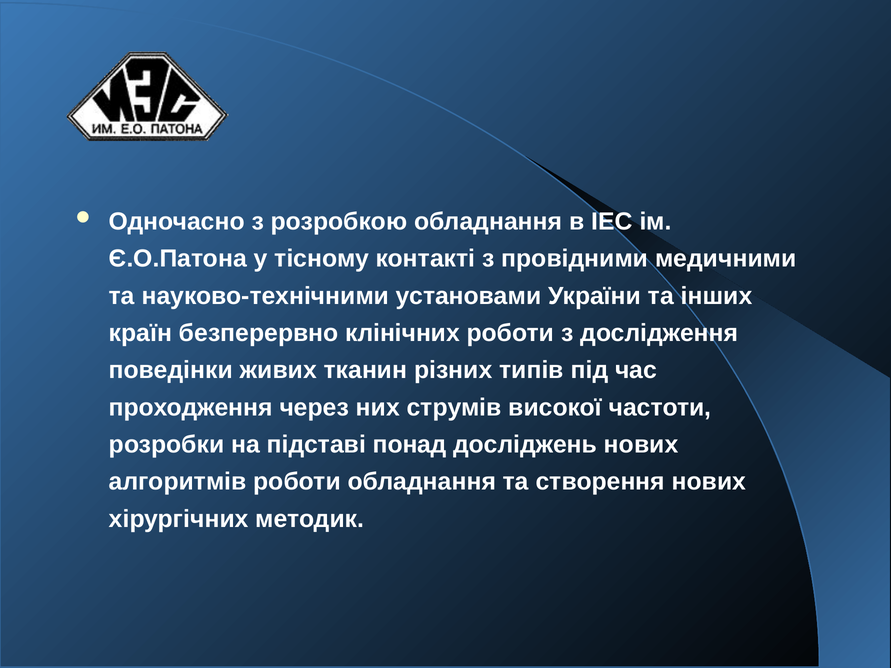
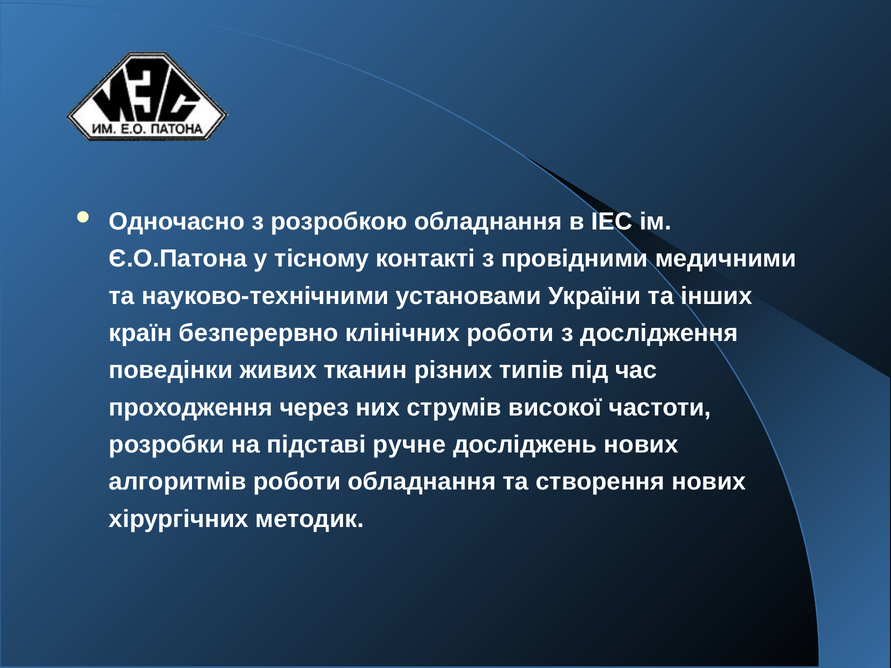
понад: понад -> ручне (409, 445)
